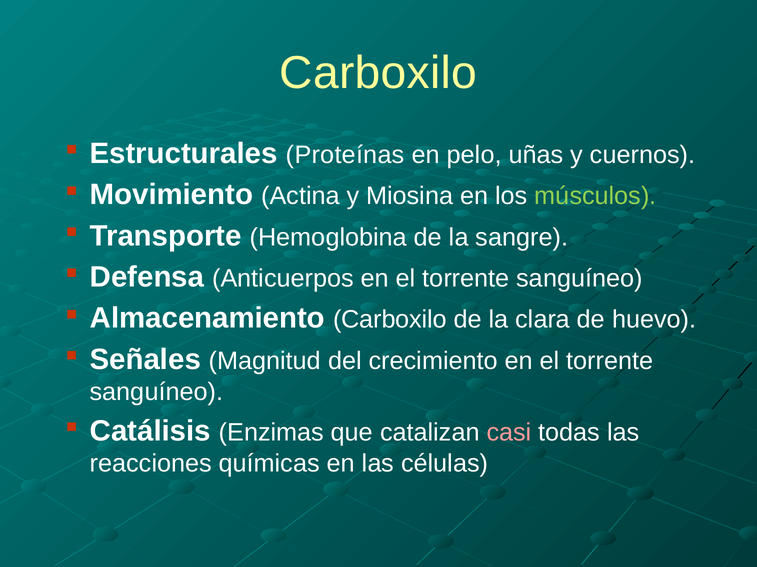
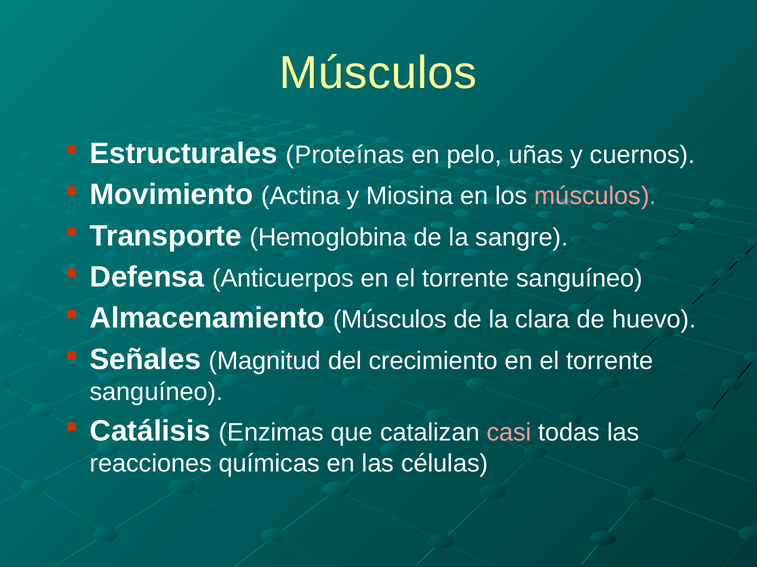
Carboxilo: Carboxilo -> Músculos (378, 73)
músculos colour: light green -> pink (595, 196)
Almacenamiento Carboxilo: Carboxilo -> Músculos (390, 320)
